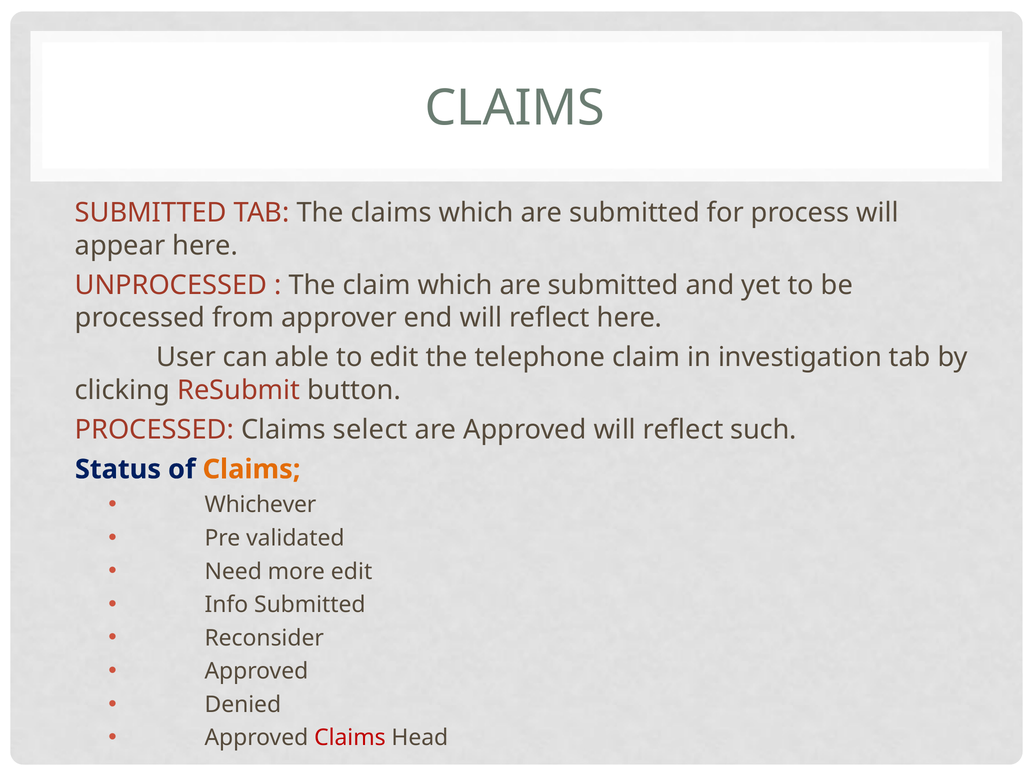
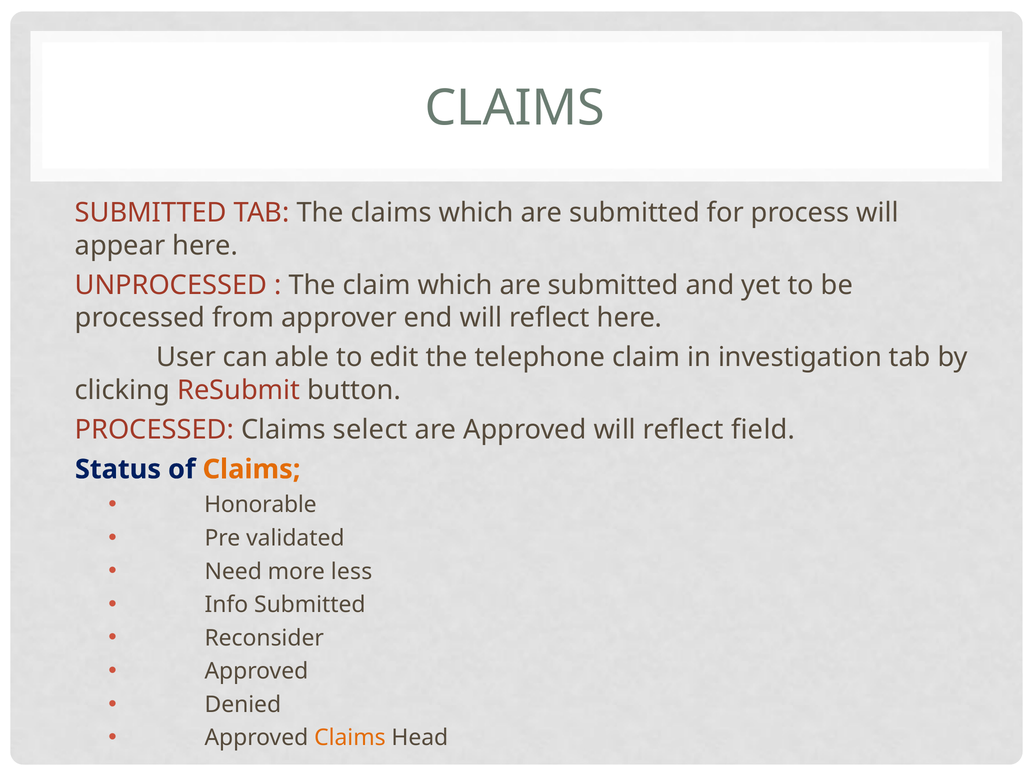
such: such -> field (763, 430)
Whichever: Whichever -> Honorable (260, 505)
more edit: edit -> less (352, 571)
Claims colour: red -> orange (350, 738)
